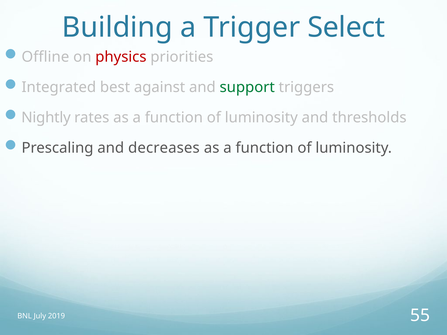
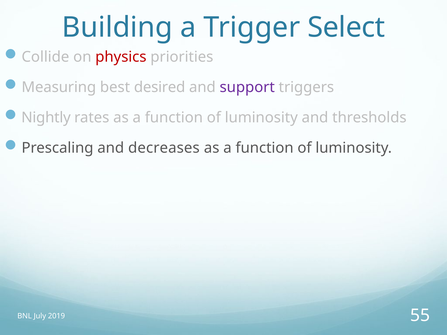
Offline: Offline -> Collide (45, 57)
Integrated: Integrated -> Measuring (59, 87)
against: against -> desired (160, 87)
support colour: green -> purple (247, 87)
